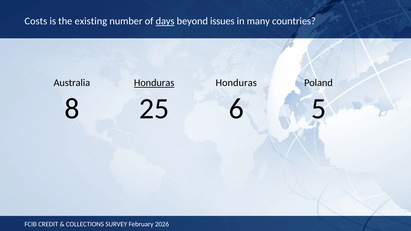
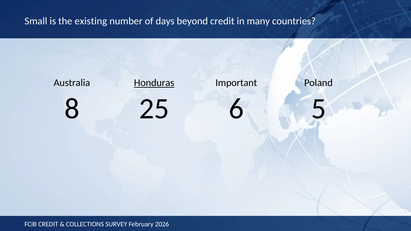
Costs: Costs -> Small (36, 21)
days underline: present -> none (165, 21)
beyond issues: issues -> credit (222, 21)
Honduras: Honduras -> Important (236, 83)
